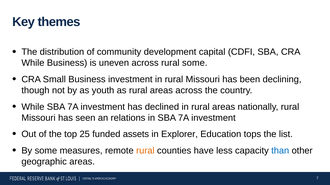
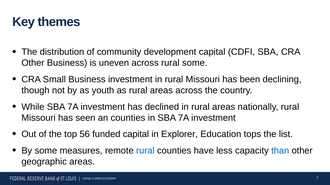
While: While -> Other (33, 63)
an relations: relations -> counties (128, 118)
25: 25 -> 56 (85, 135)
funded assets: assets -> capital (136, 135)
rural colour: orange -> blue (145, 151)
